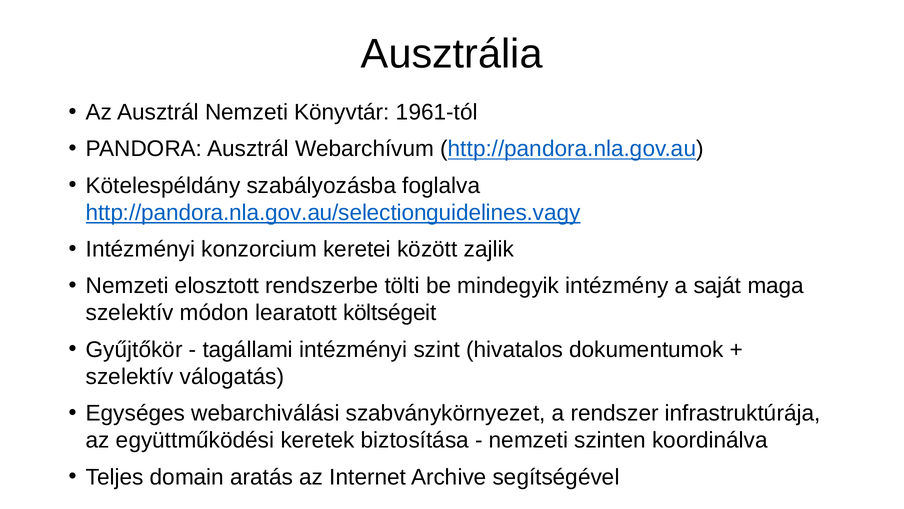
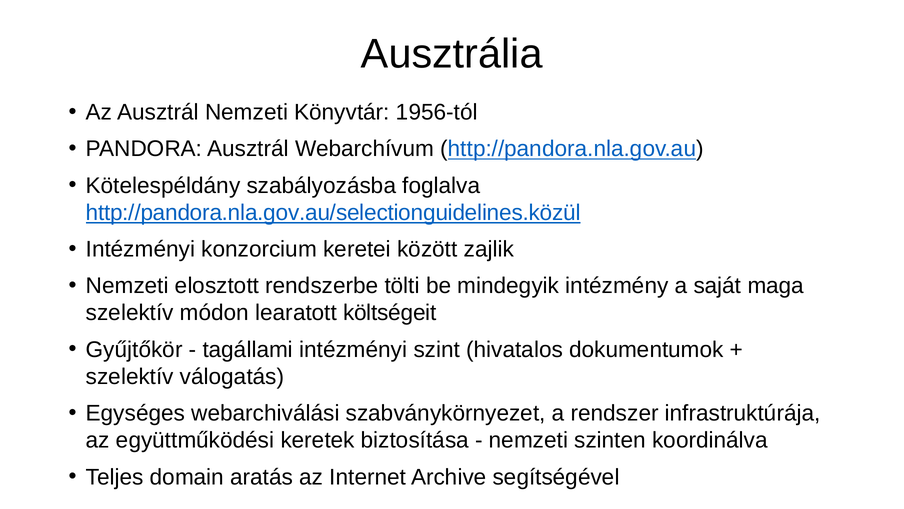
1961-tól: 1961-tól -> 1956-tól (437, 112)
http://pandora.nla.gov.au/selectionguidelines.vagy: http://pandora.nla.gov.au/selectionguidelines.vagy -> http://pandora.nla.gov.au/selectionguidelines.közül (333, 213)
